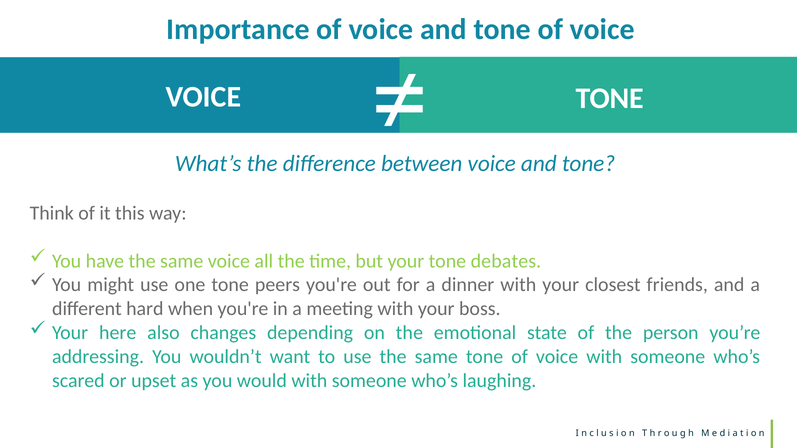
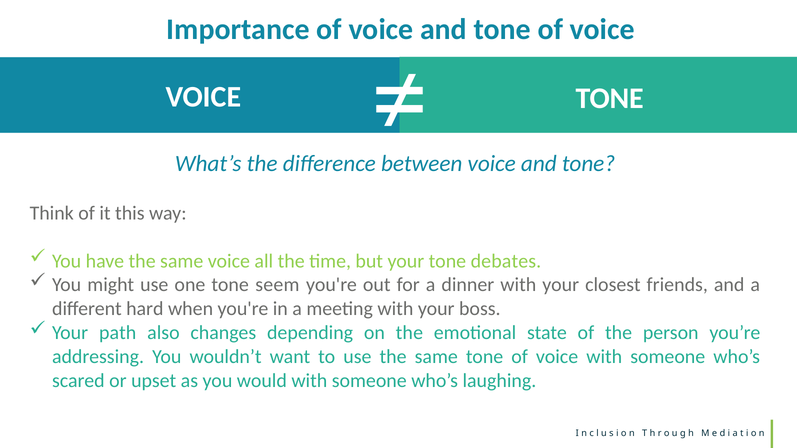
peers: peers -> seem (277, 285)
here: here -> path (118, 333)
